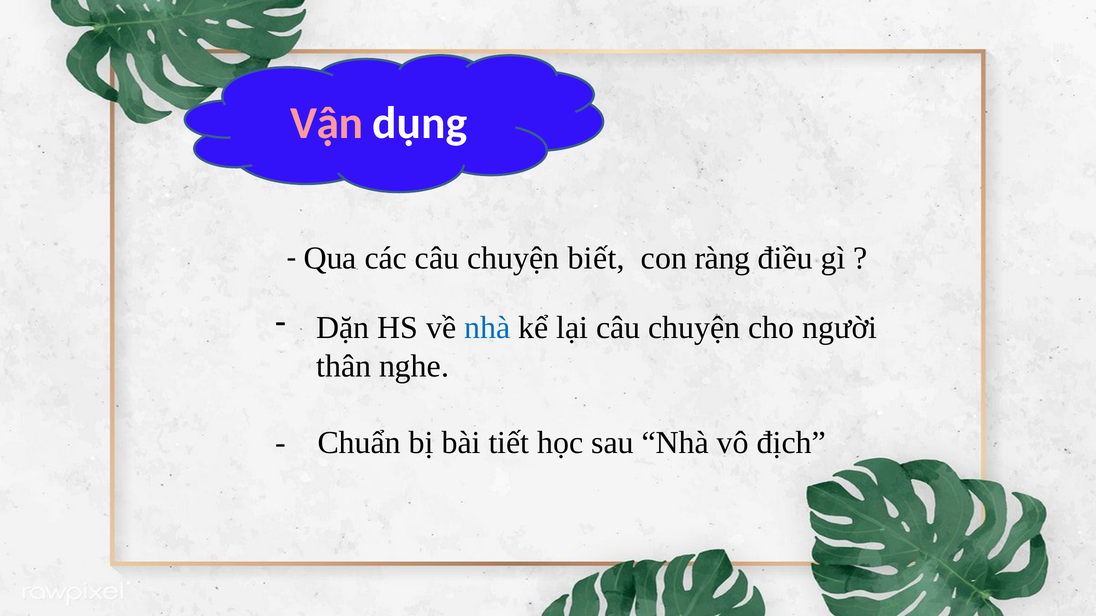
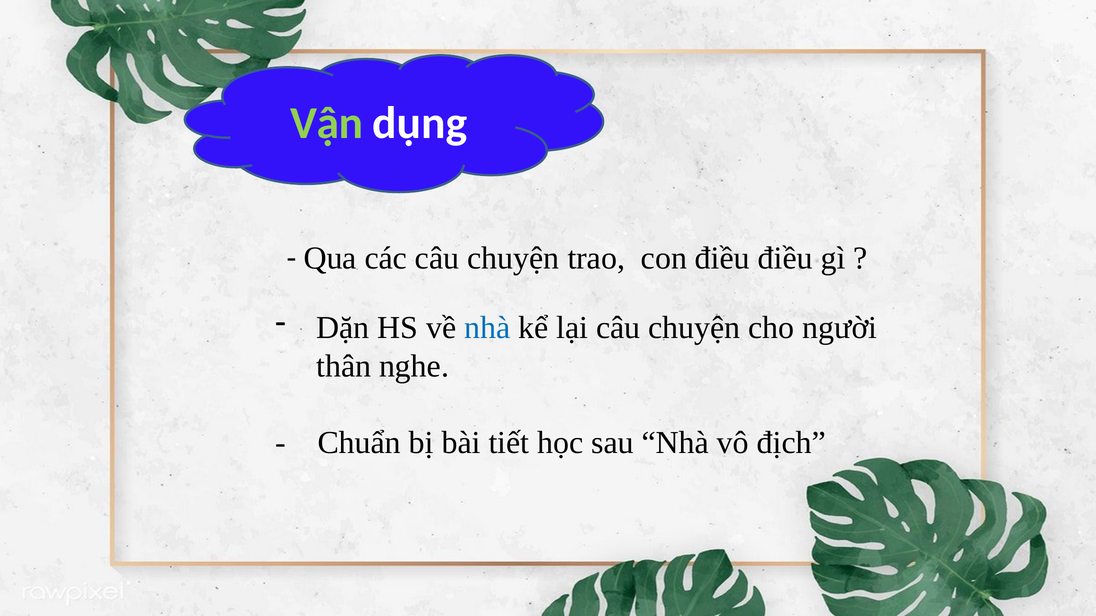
Vận colour: pink -> light green (327, 123)
biết: biết -> trao (596, 258)
con ràng: ràng -> điều (722, 258)
